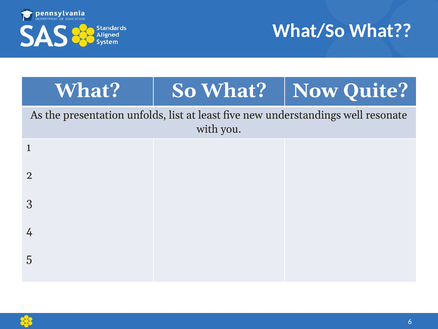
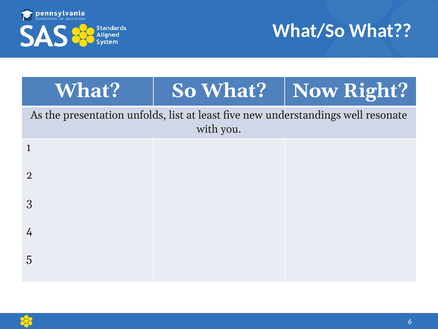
Quite: Quite -> Right (376, 91)
